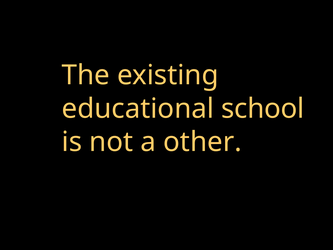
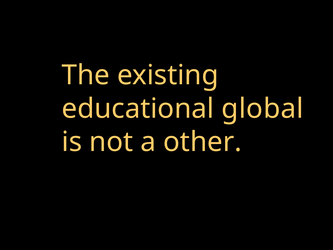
school: school -> global (263, 108)
